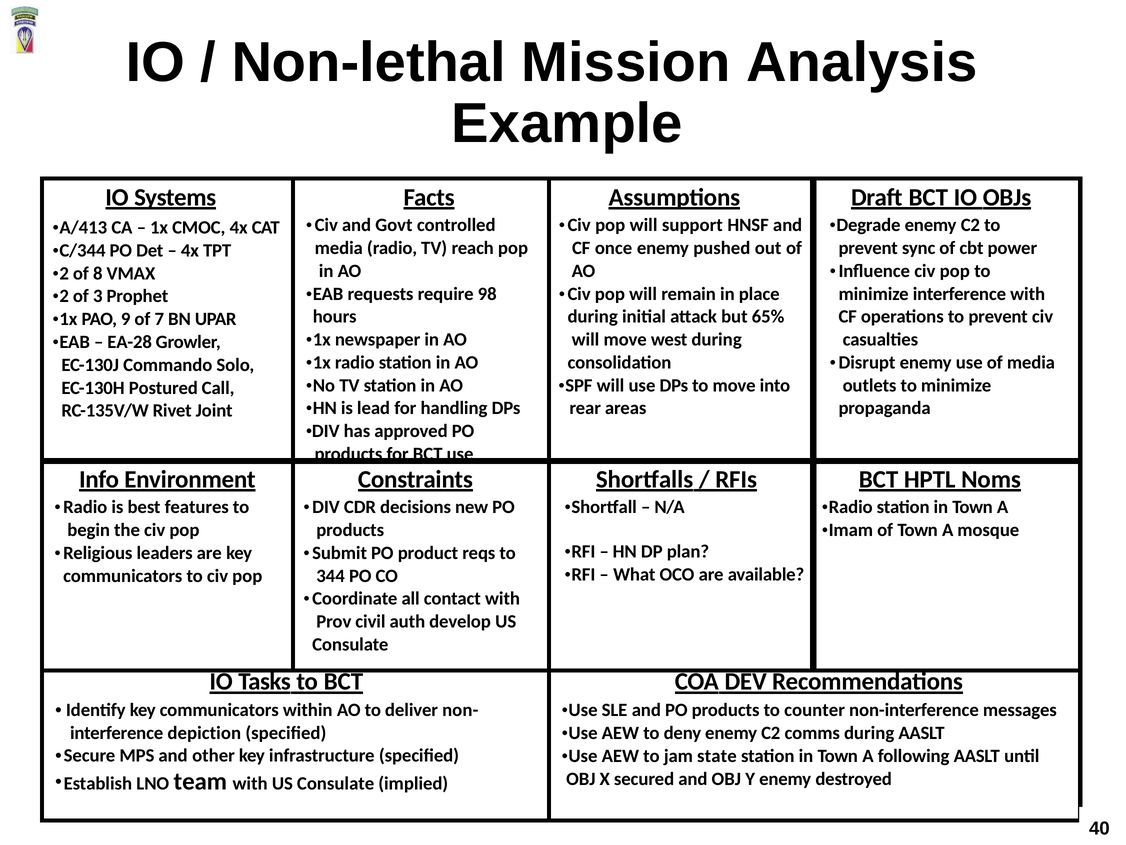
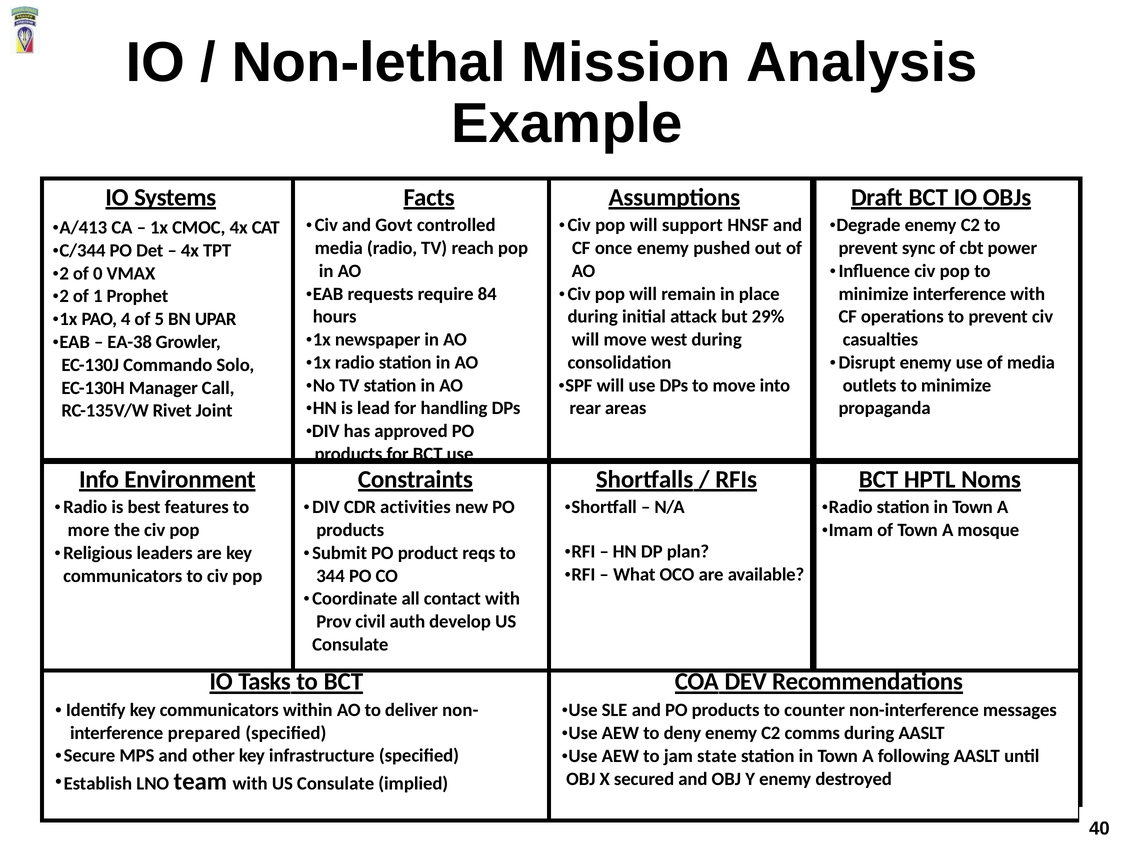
8: 8 -> 0 (98, 273)
98: 98 -> 84 (487, 294)
3: 3 -> 1 (98, 296)
65%: 65% -> 29% (768, 317)
9: 9 -> 4 (126, 319)
7: 7 -> 5 (159, 319)
EA-28: EA-28 -> EA-38 (130, 342)
Postured: Postured -> Manager (163, 388)
decisions: decisions -> activities (415, 507)
begin: begin -> more (88, 530)
depiction: depiction -> prepared (204, 733)
